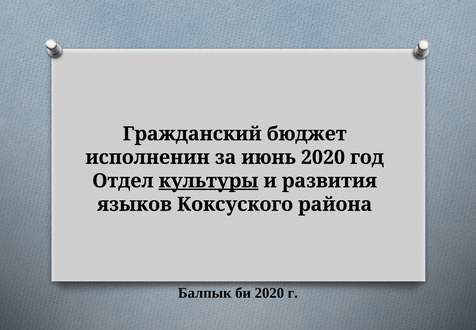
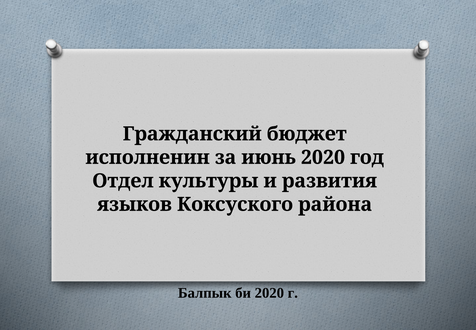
культуры underline: present -> none (209, 181)
